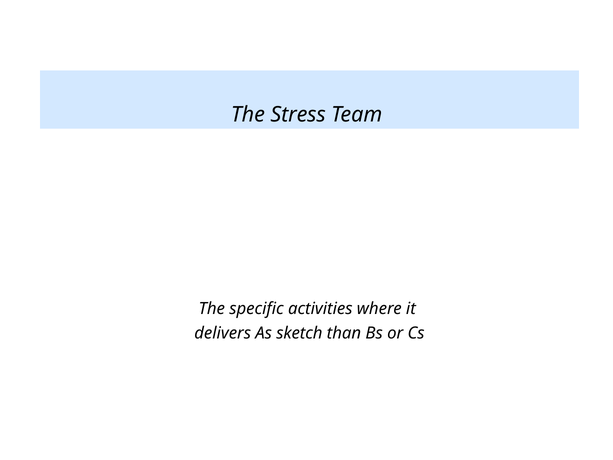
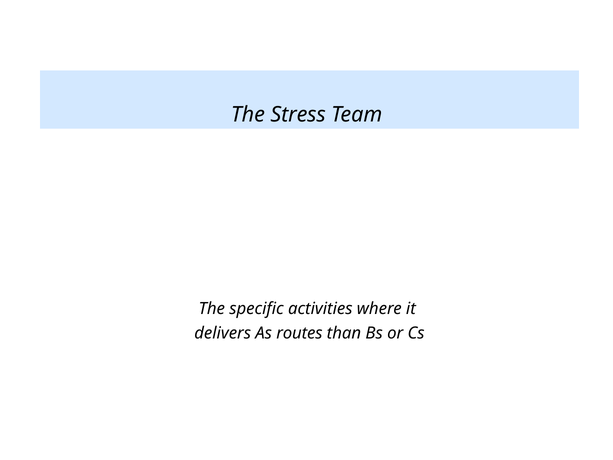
sketch: sketch -> routes (299, 333)
